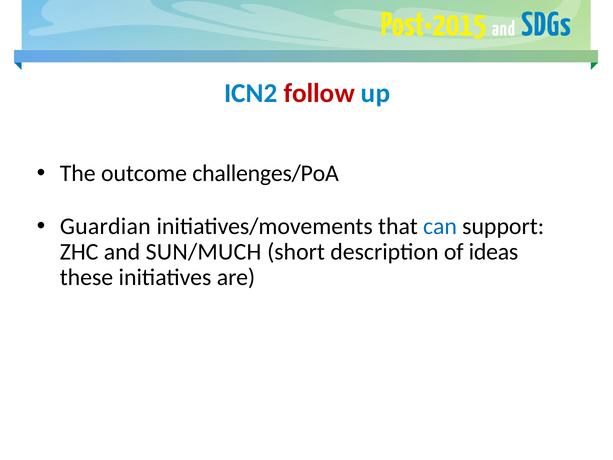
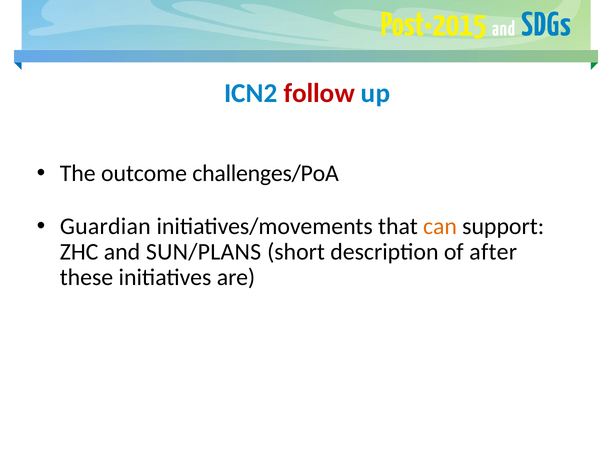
can colour: blue -> orange (440, 226)
SUN/MUCH: SUN/MUCH -> SUN/PLANS (204, 252)
ideas: ideas -> after (493, 252)
